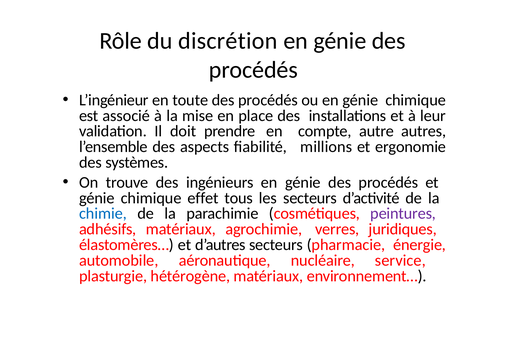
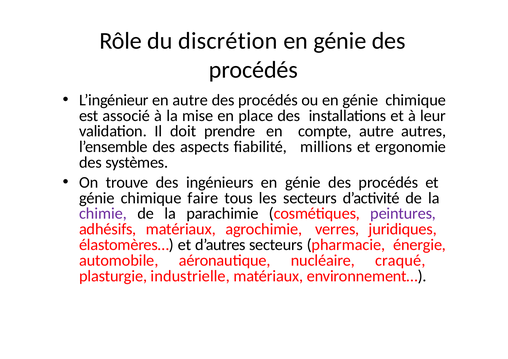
en toute: toute -> autre (190, 100)
effet: effet -> faire (203, 198)
chimie colour: blue -> purple (103, 214)
service: service -> craqué (400, 261)
hétérogène: hétérogène -> industrielle (190, 277)
